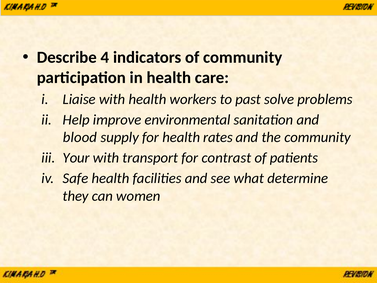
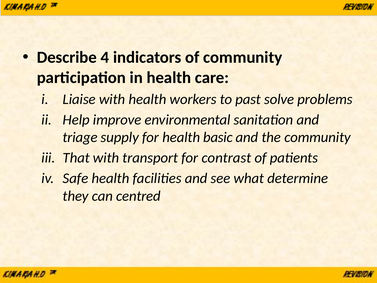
blood: blood -> triage (80, 137)
rates: rates -> basic (218, 137)
Your: Your -> That (76, 158)
women: women -> centred (138, 196)
